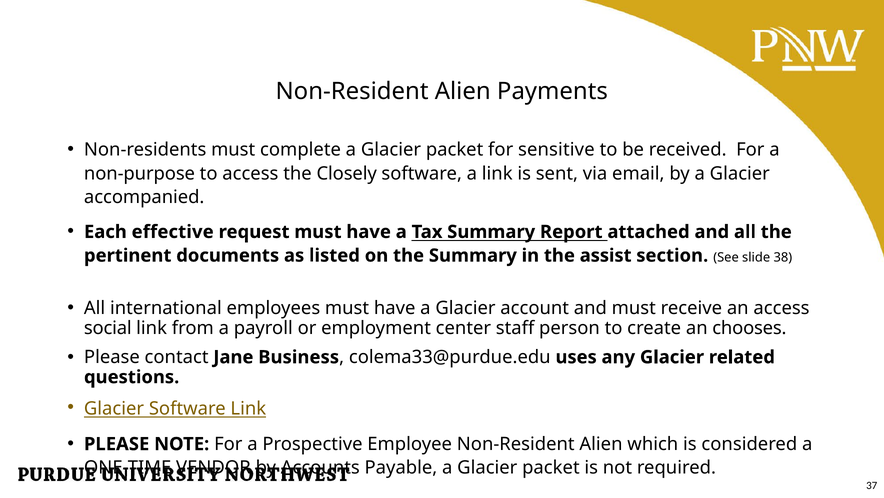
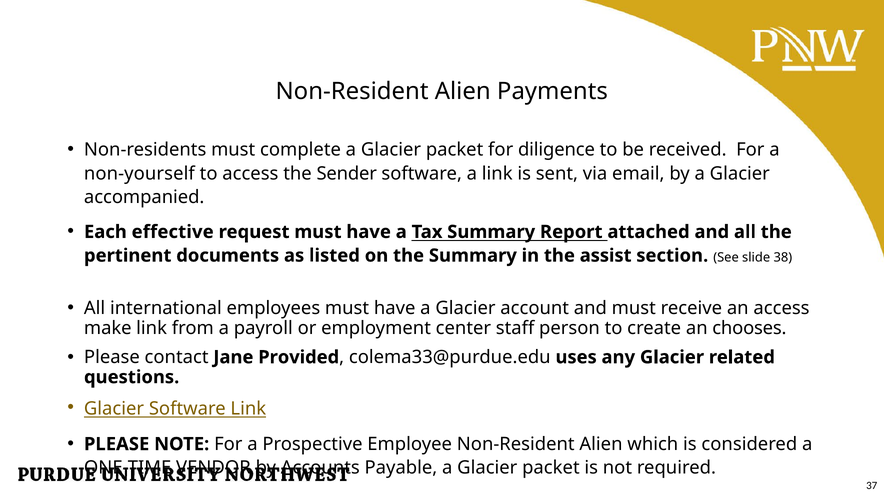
sensitive: sensitive -> diligence (556, 150)
non-purpose: non-purpose -> non-yourself (139, 173)
Closely: Closely -> Sender (347, 173)
social: social -> make (108, 328)
Business: Business -> Provided (299, 357)
